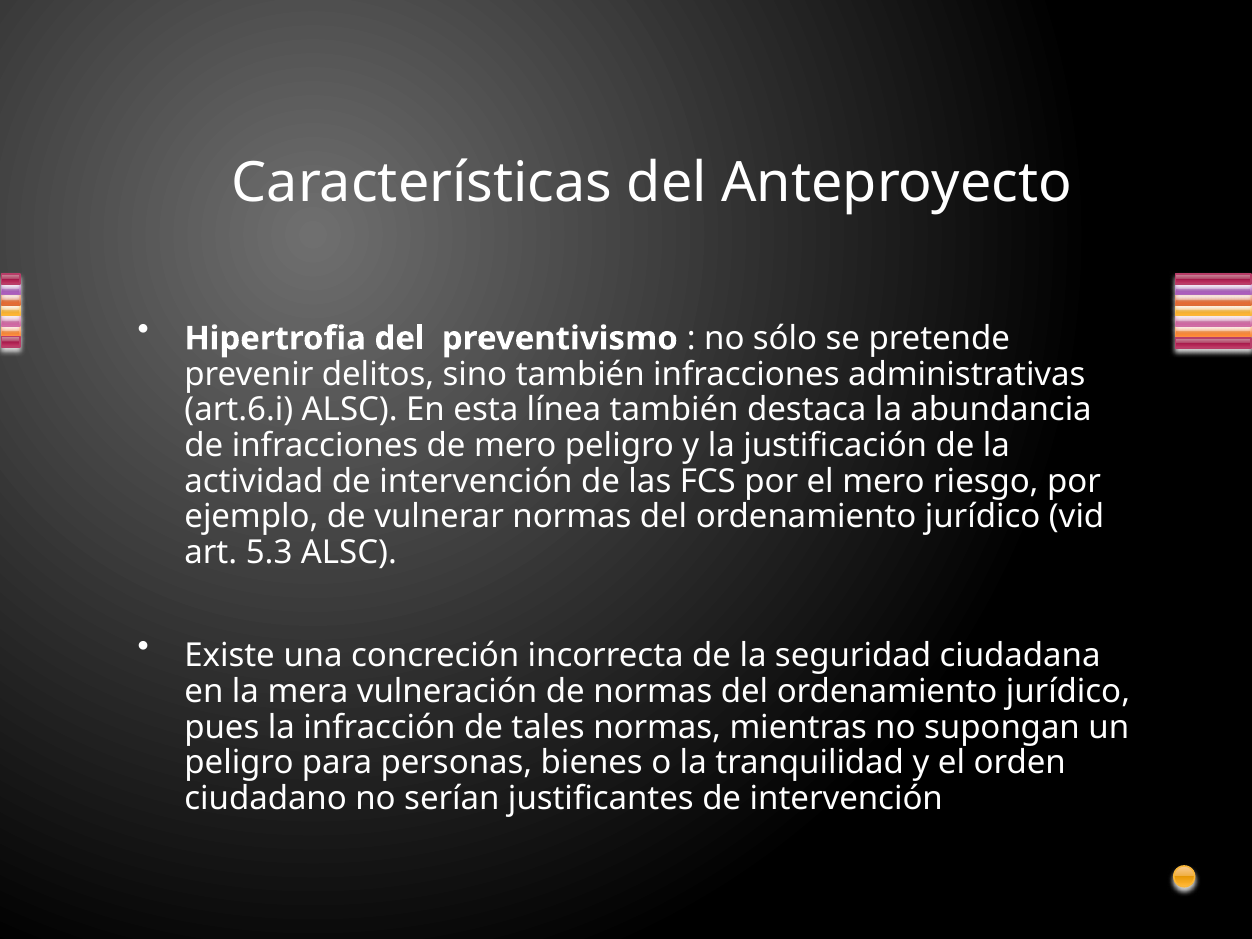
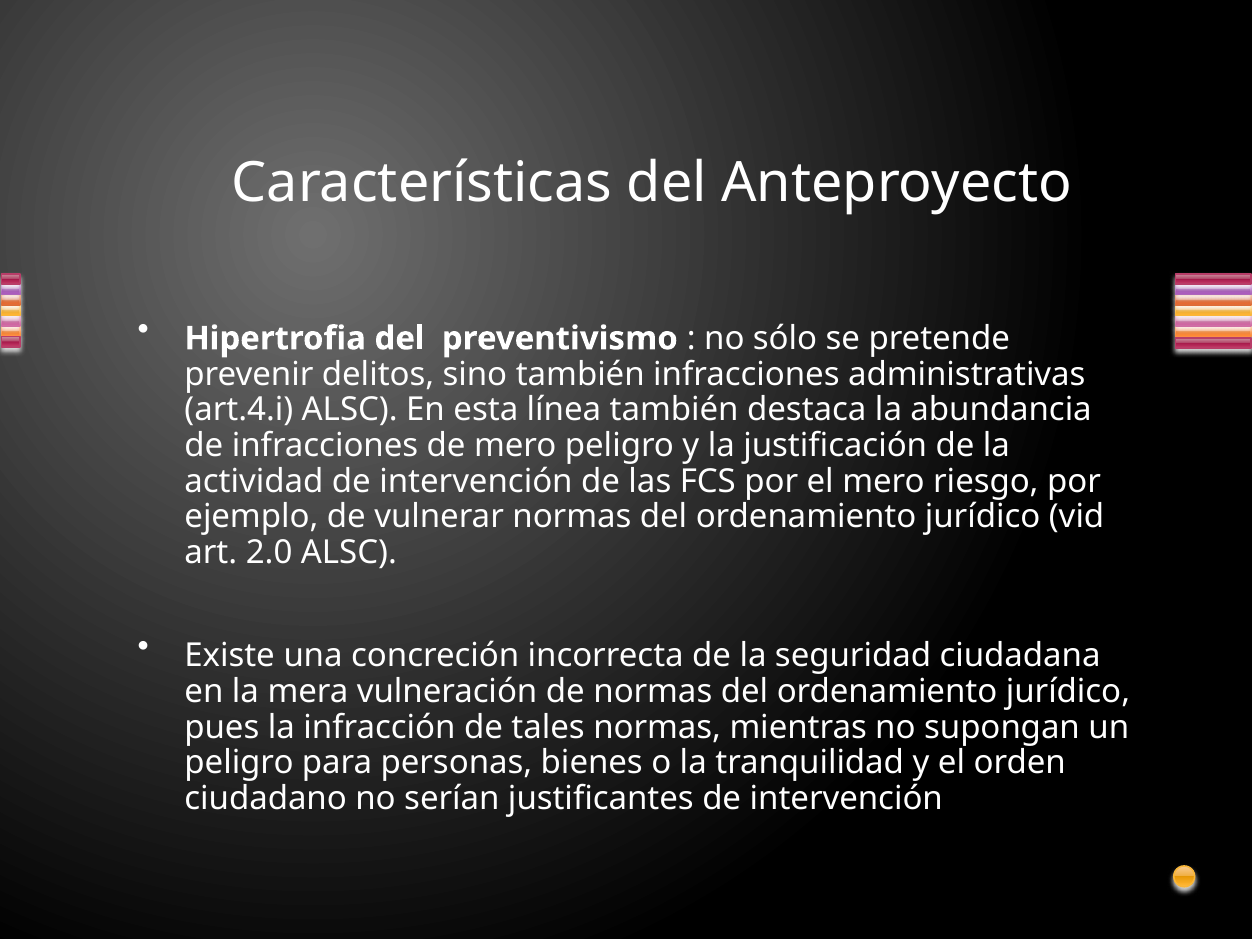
art.6.i: art.6.i -> art.4.i (239, 410)
5.3: 5.3 -> 2.0 (269, 553)
